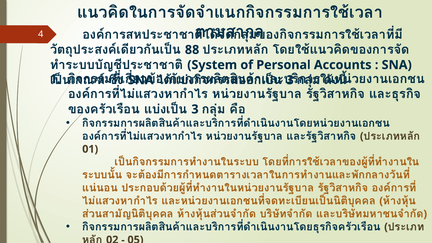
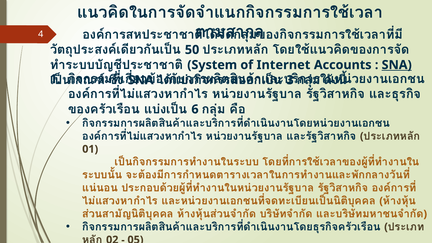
88: 88 -> 50 (192, 50)
Personal: Personal -> Internet (283, 65)
SNA underline: none -> present (397, 65)
3: 3 -> 6 (195, 109)
